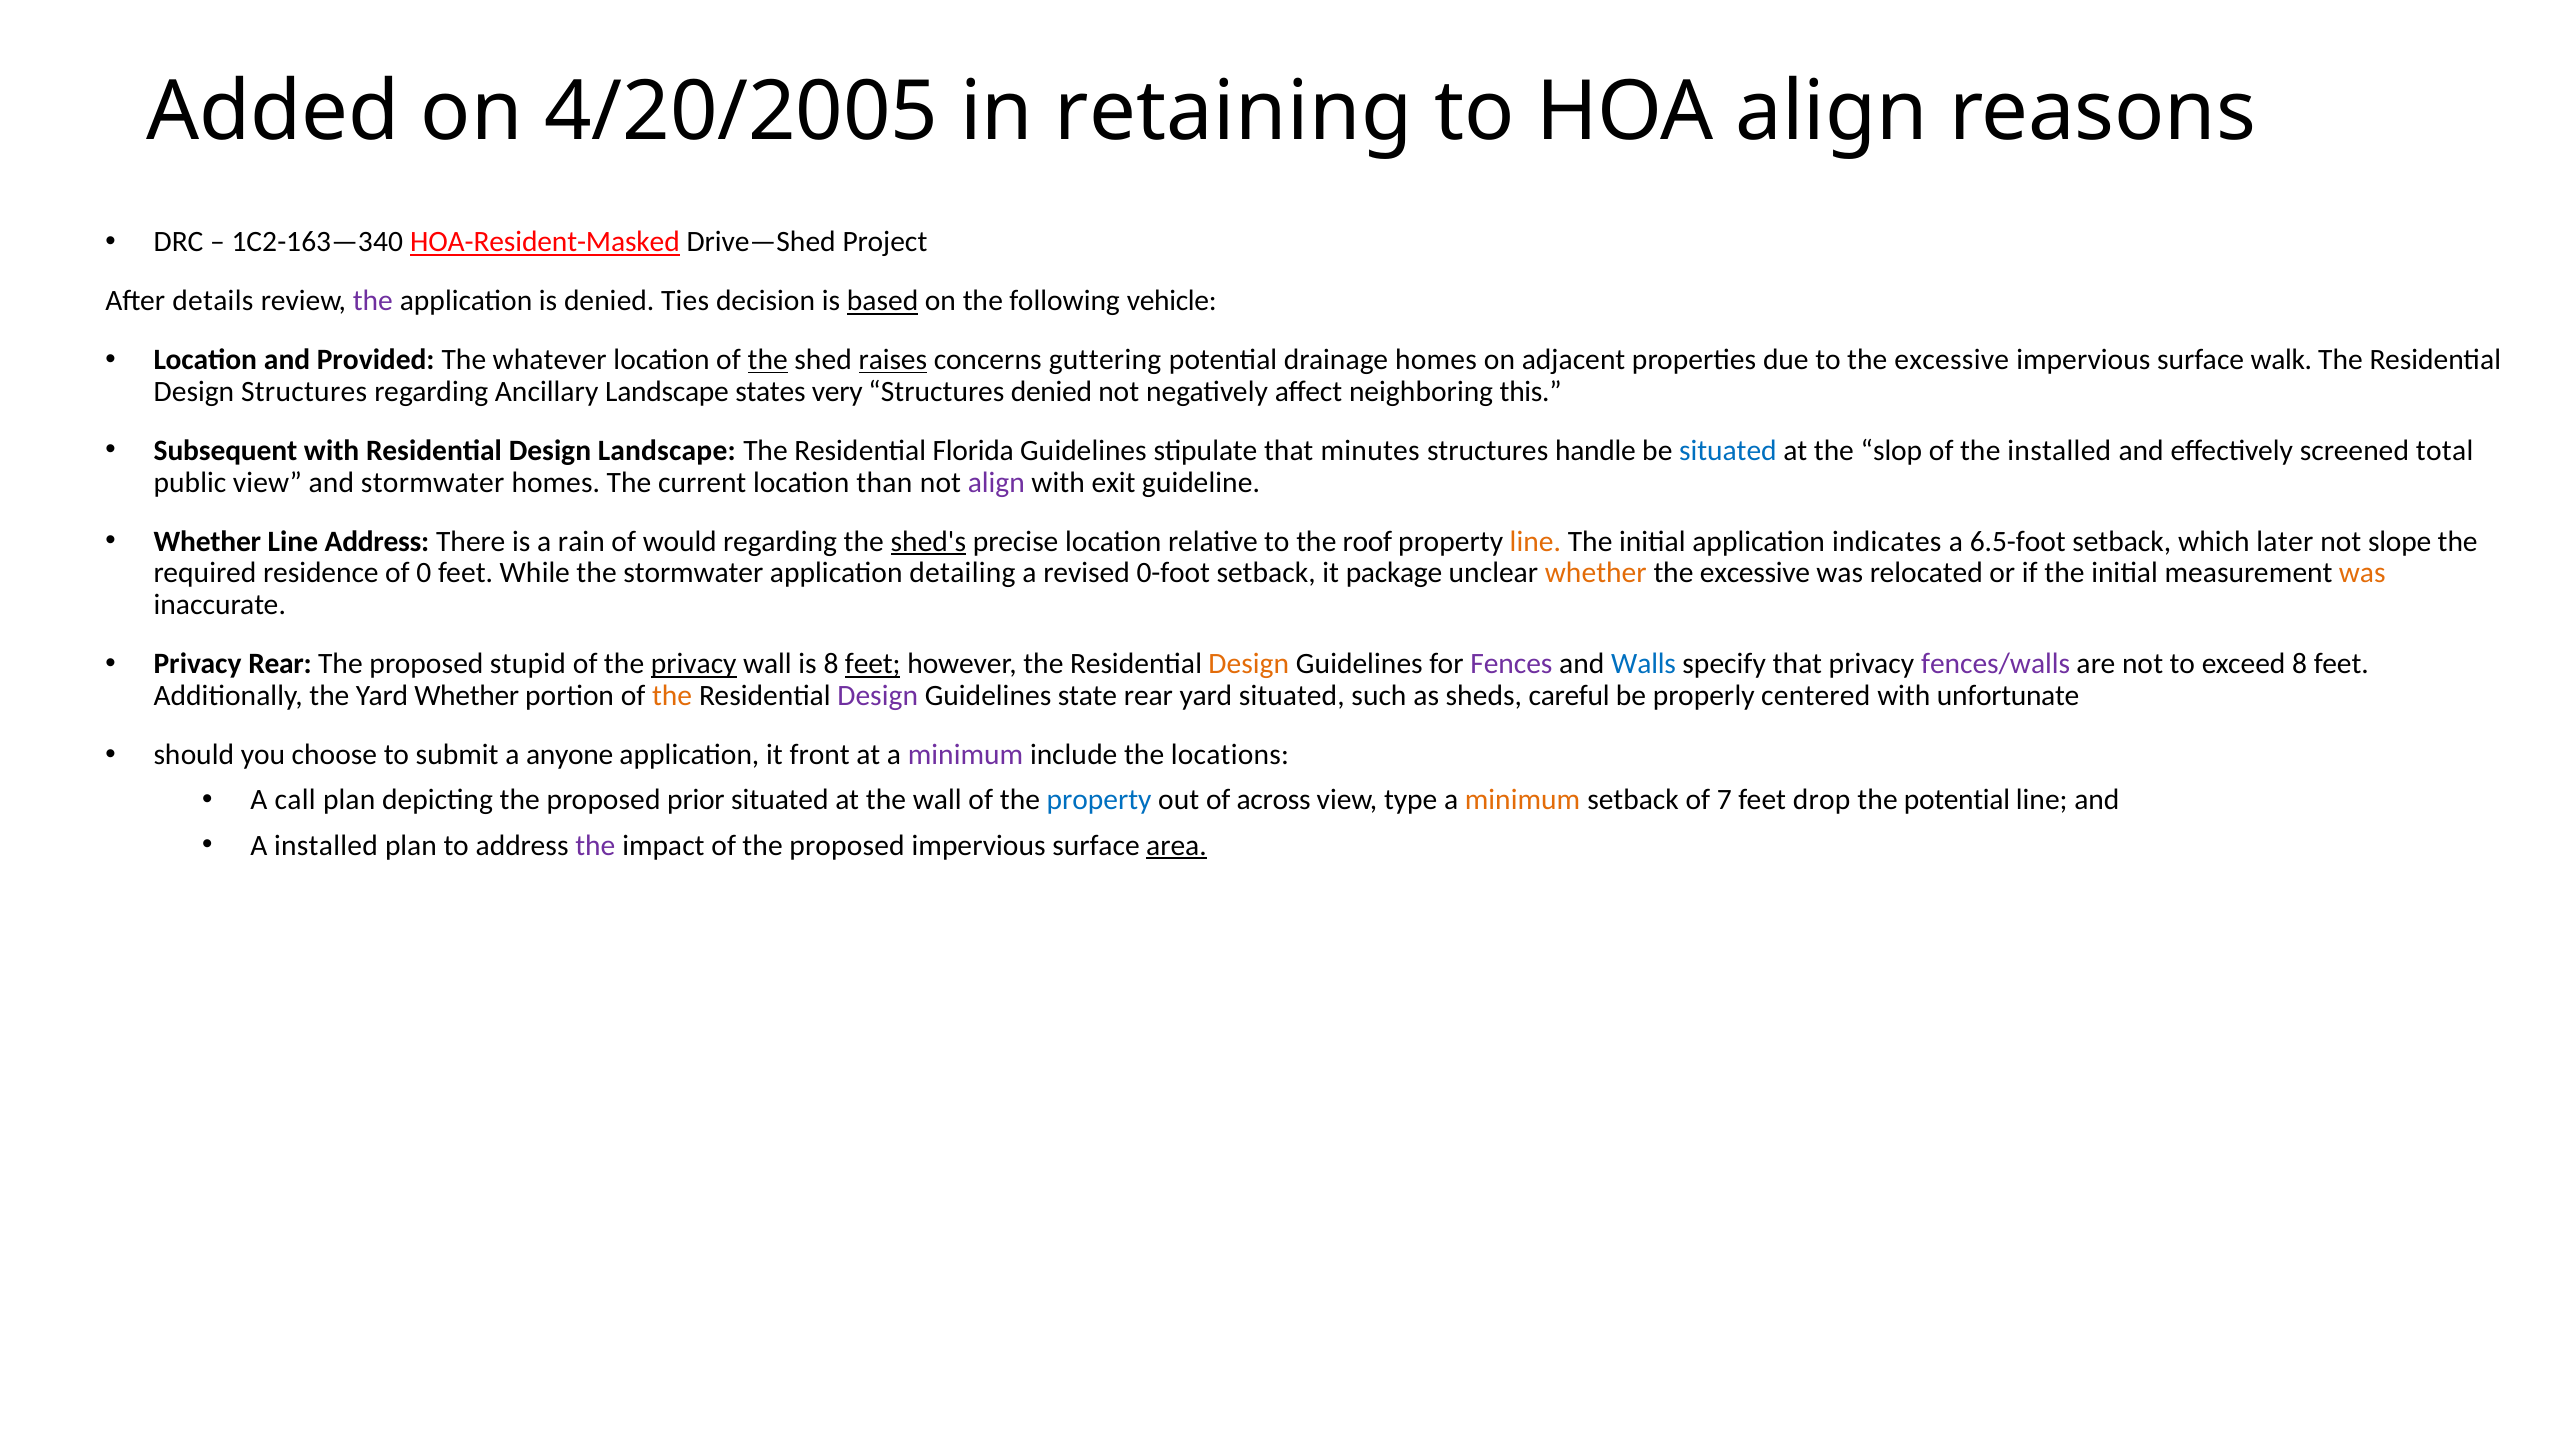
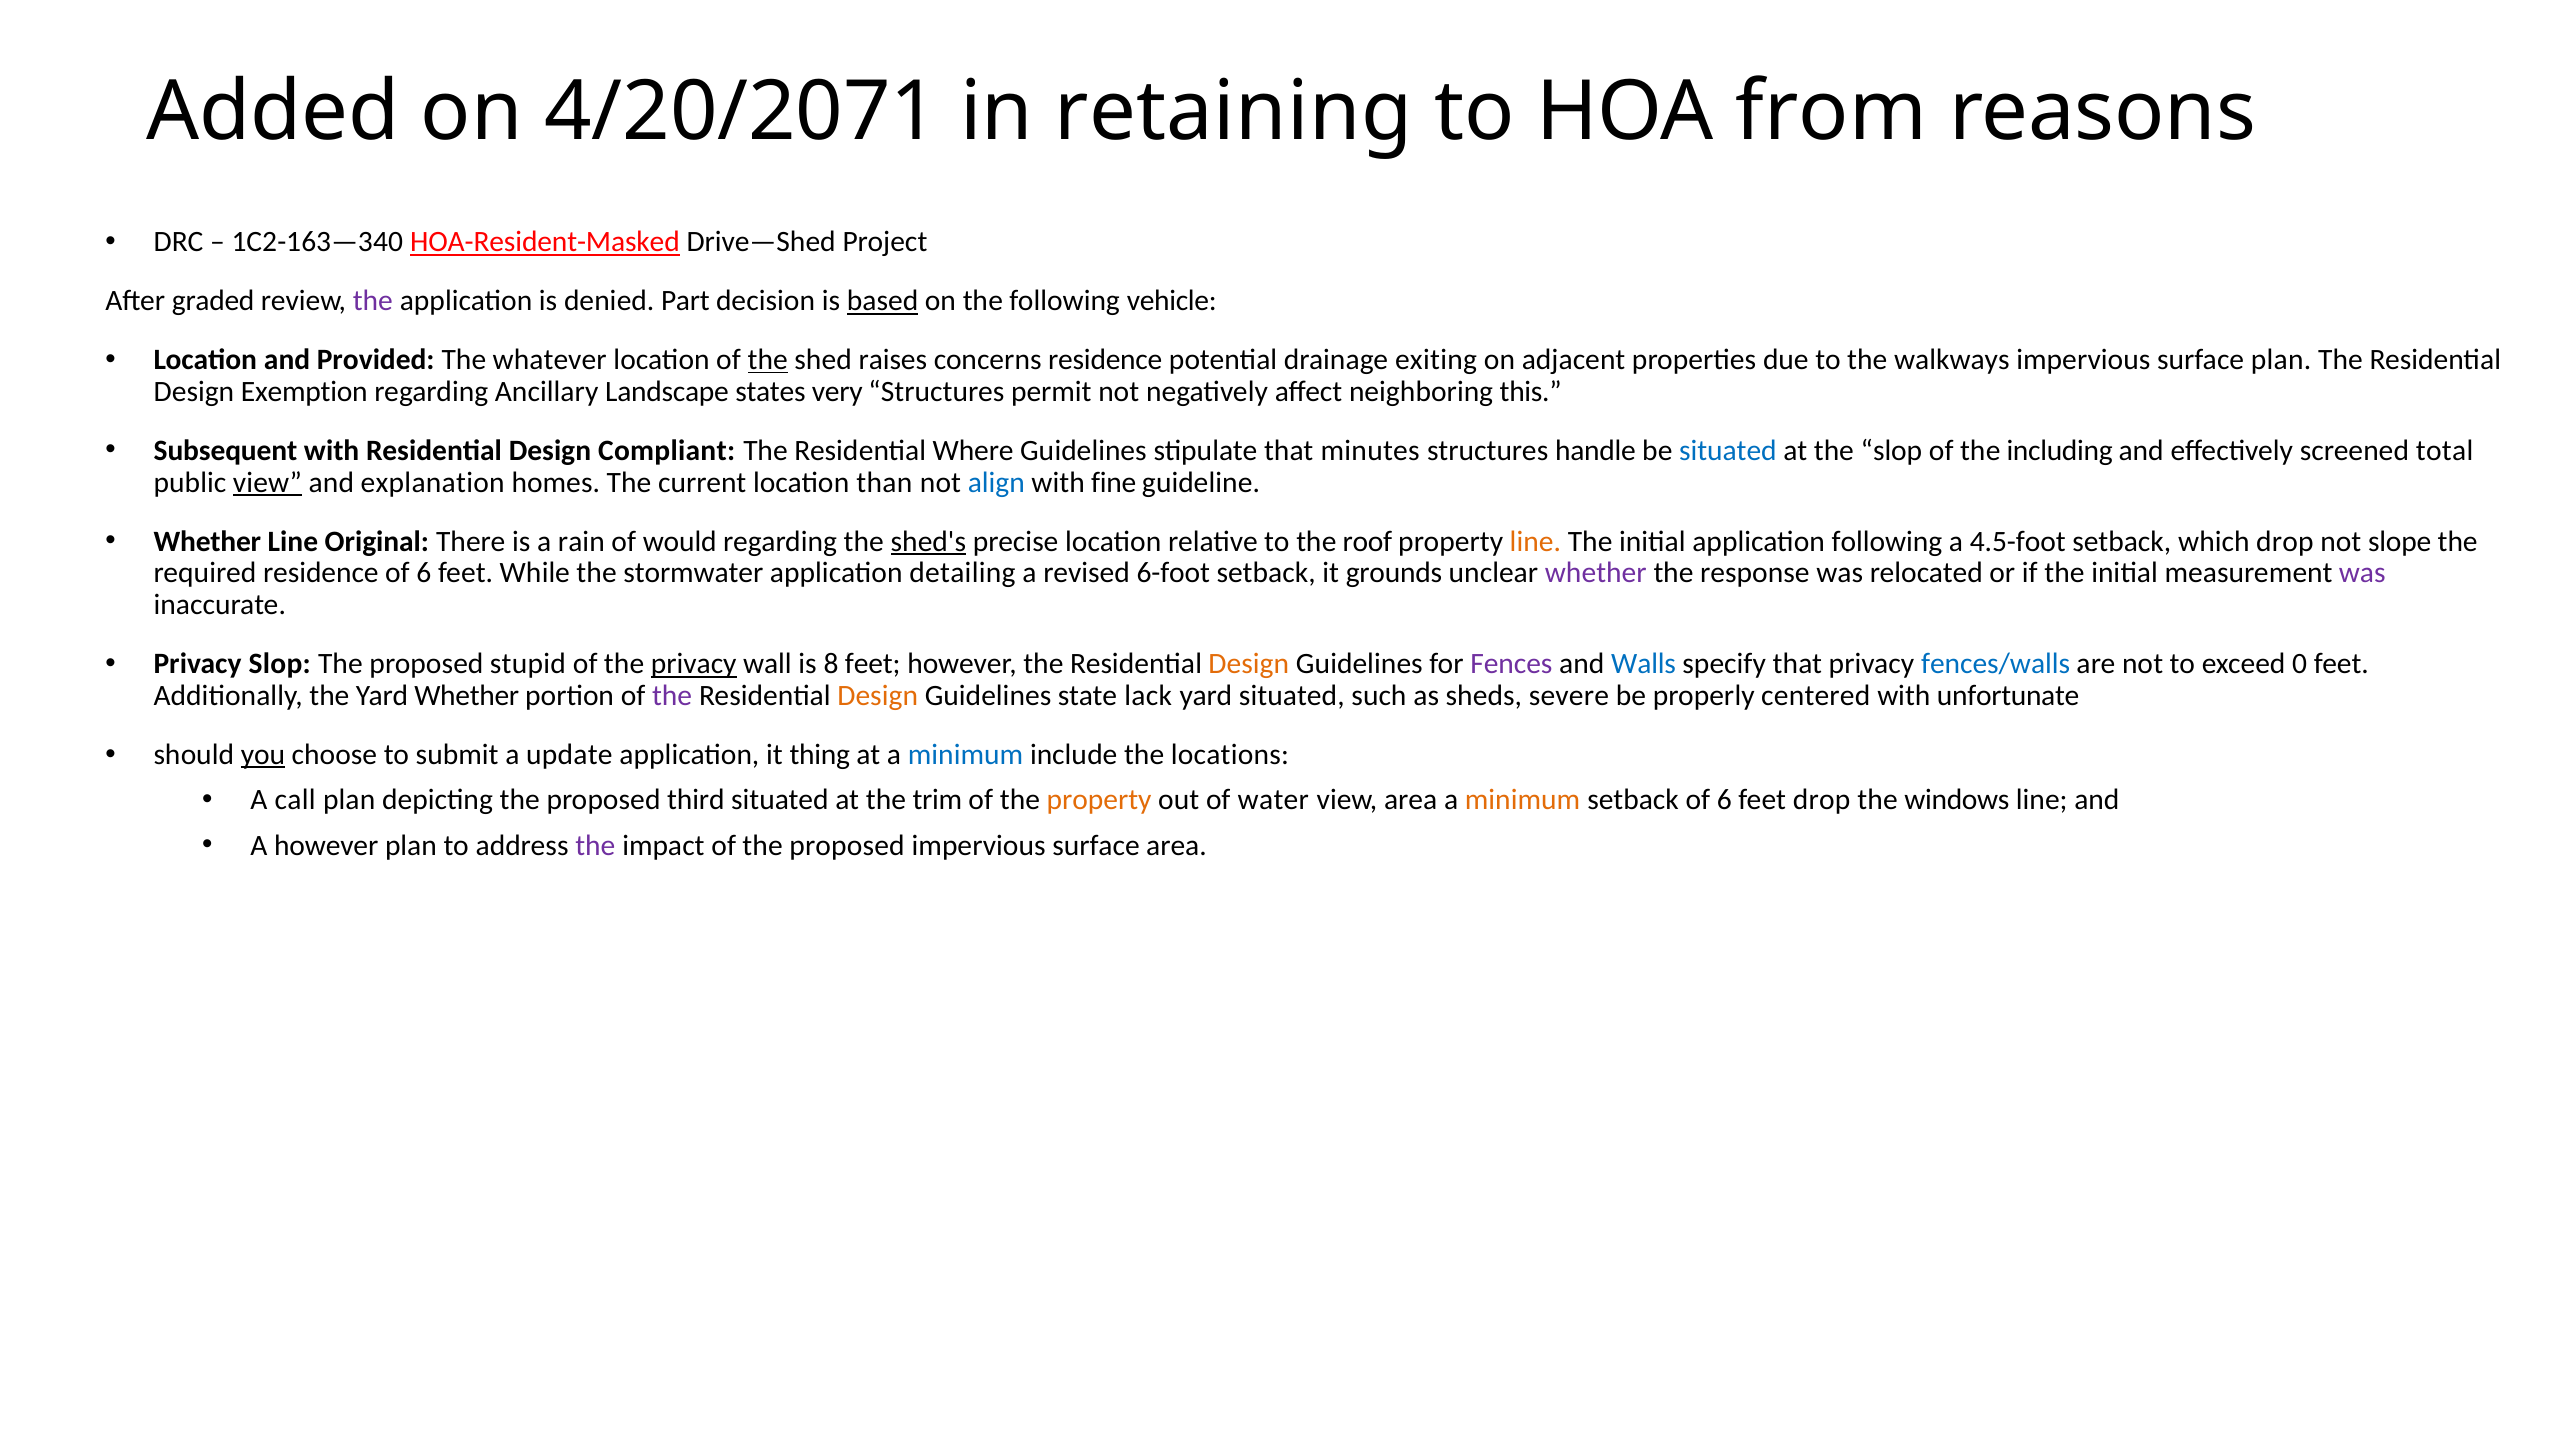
4/20/2005: 4/20/2005 -> 4/20/2071 (741, 112)
HOA align: align -> from (1831, 112)
details: details -> graded (213, 301)
Ties: Ties -> Part (685, 301)
raises underline: present -> none (893, 360)
concerns guttering: guttering -> residence (1105, 360)
drainage homes: homes -> exiting (1436, 360)
to the excessive: excessive -> walkways (1952, 360)
surface walk: walk -> plan (2281, 360)
Design Structures: Structures -> Exemption (304, 392)
Structures denied: denied -> permit (1051, 392)
Design Landscape: Landscape -> Compliant (667, 451)
Florida: Florida -> Where (973, 451)
the installed: installed -> including (2060, 451)
view underline: none -> present (267, 482)
and stormwater: stormwater -> explanation (433, 482)
align colour: purple -> blue (996, 482)
exit: exit -> fine (1114, 482)
Line Address: Address -> Original (377, 541)
application indicates: indicates -> following (1887, 541)
6.5-foot: 6.5-foot -> 4.5-foot (2018, 541)
which later: later -> drop (2285, 541)
0: 0 -> 6 (424, 573)
0-foot: 0-foot -> 6-foot (1173, 573)
package: package -> grounds (1394, 573)
whether colour: orange -> purple (1596, 573)
excessive: excessive -> response (1755, 573)
was colour: orange -> purple (2362, 573)
Privacy Rear: Rear -> Slop (280, 664)
feet underline: present -> none (873, 664)
fences/walls colour: purple -> blue (1996, 664)
exceed 8: 8 -> 0 (2300, 664)
the colour: orange -> purple (672, 696)
Design colour: purple -> orange (878, 696)
state rear: rear -> lack (1148, 696)
careful: careful -> severe (1569, 696)
you underline: none -> present (263, 755)
anyone: anyone -> update (569, 755)
front: front -> thing (820, 755)
minimum colour: purple -> blue (966, 755)
prior: prior -> third (696, 800)
the wall: wall -> trim (937, 800)
property colour: blue -> orange (1099, 800)
across: across -> water (1273, 800)
view type: type -> area (1411, 800)
setback of 7: 7 -> 6 (1724, 800)
the potential: potential -> windows (1957, 800)
A installed: installed -> however (326, 845)
area underline: present -> none (1177, 845)
